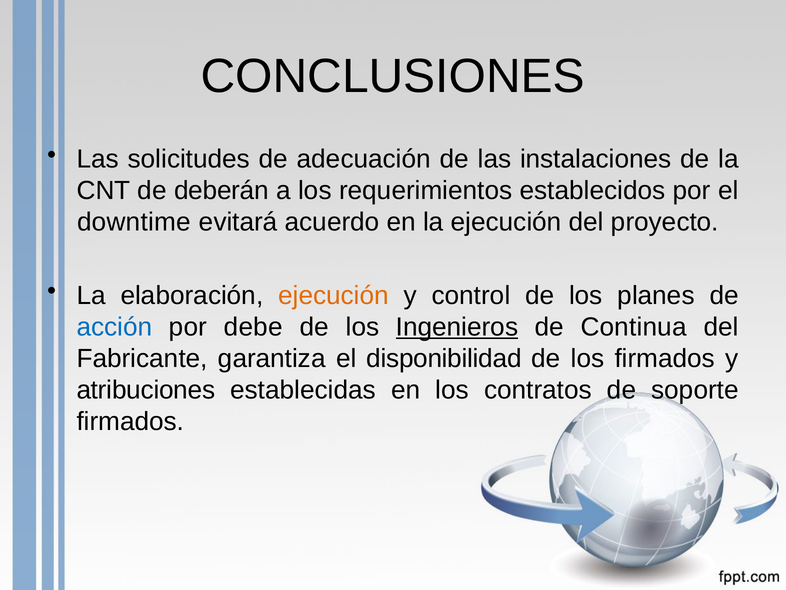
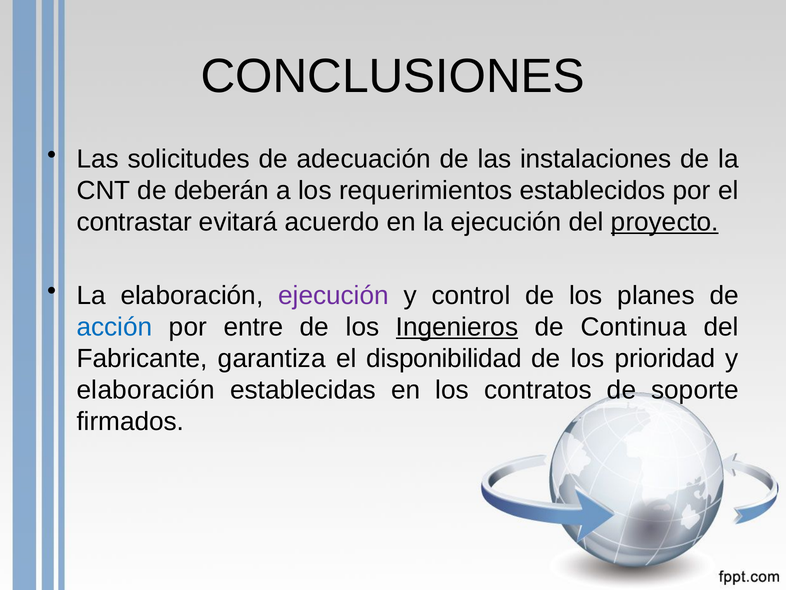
downtime: downtime -> contrastar (134, 222)
proyecto underline: none -> present (665, 222)
ejecución colour: orange -> purple (334, 295)
debe: debe -> entre (253, 327)
los firmados: firmados -> prioridad (665, 358)
atribuciones: atribuciones -> elaboración (146, 390)
